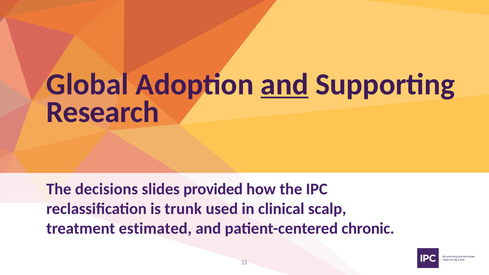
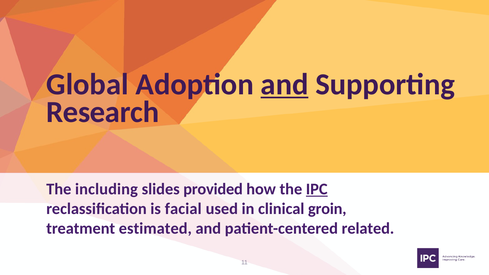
decisions: decisions -> including (106, 189)
IPC underline: none -> present (317, 189)
trunk: trunk -> facial (183, 209)
scalp: scalp -> groin (327, 209)
chronic: chronic -> related (368, 228)
